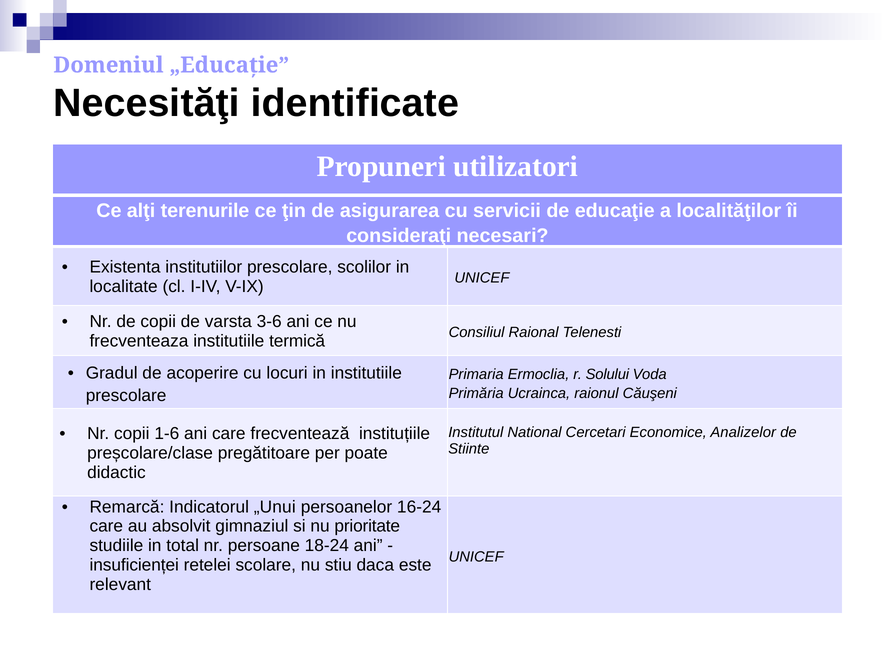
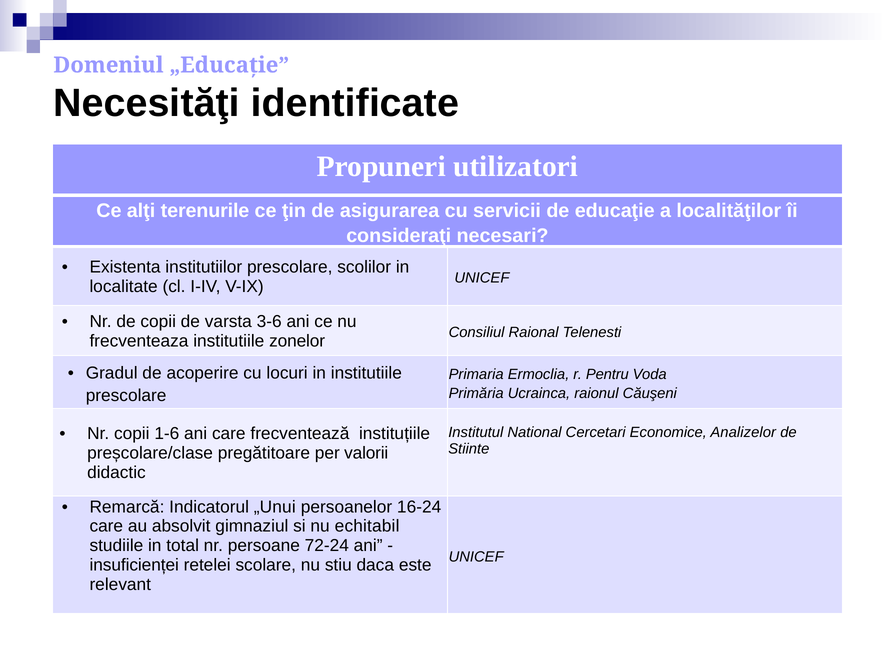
termică: termică -> zonelor (297, 341)
Solului: Solului -> Pentru (607, 375)
poate: poate -> valorii (366, 453)
prioritate: prioritate -> echitabil (367, 526)
18-24: 18-24 -> 72-24 (327, 546)
